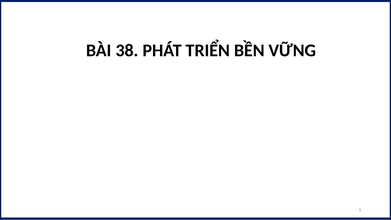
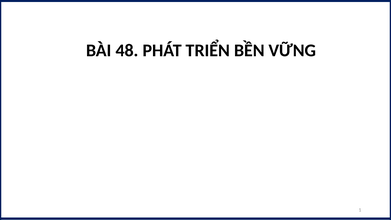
38: 38 -> 48 (127, 50)
